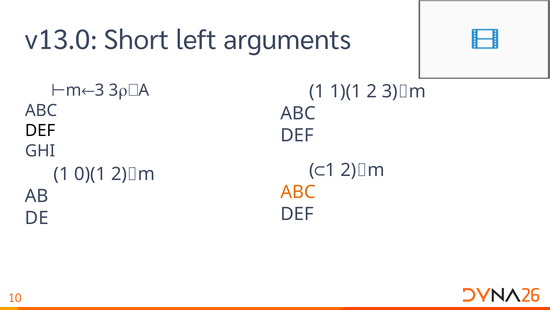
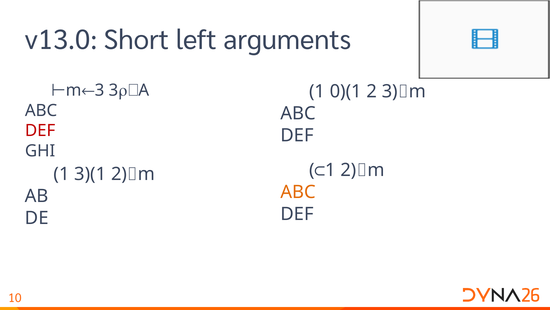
1)(1: 1)(1 -> 0)(1 (346, 91)
DEF colour: black -> red (40, 130)
0)(1: 0)(1 -> 3)(1 (90, 174)
